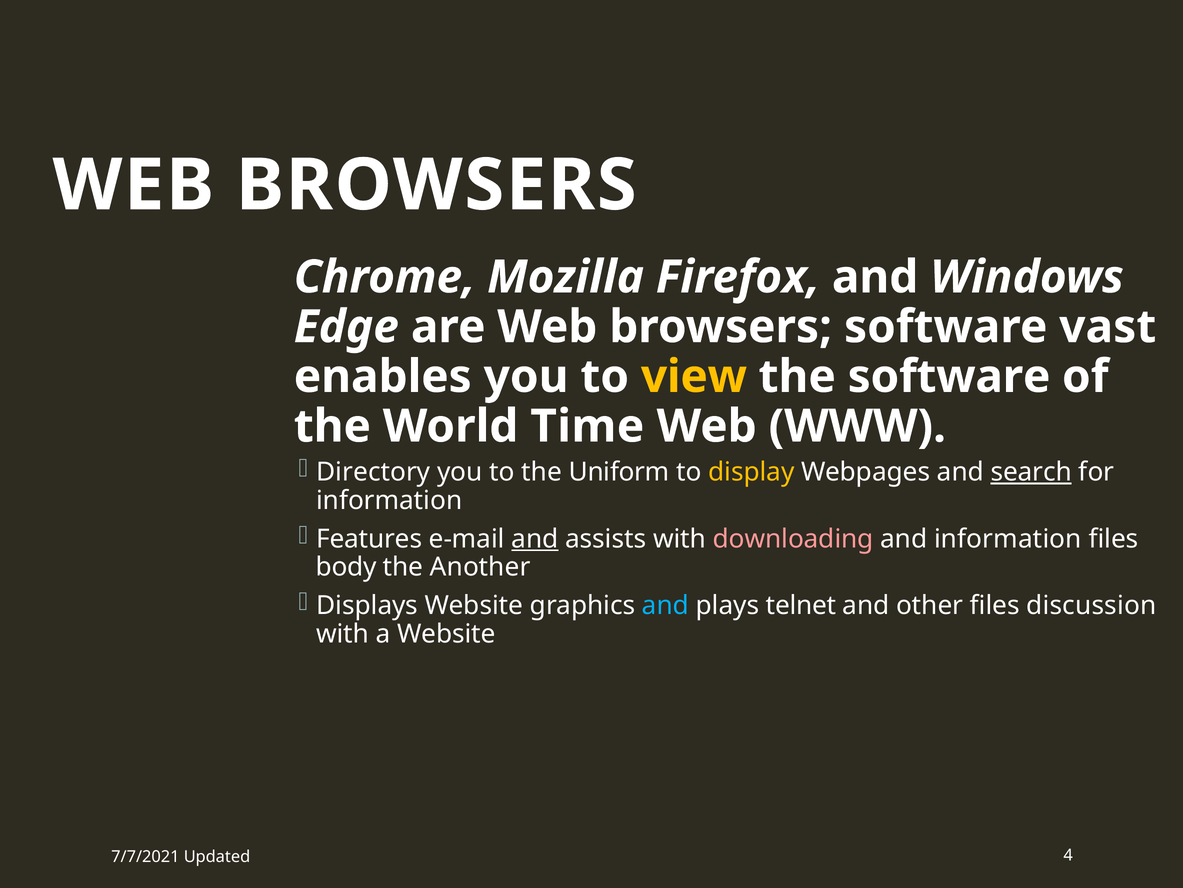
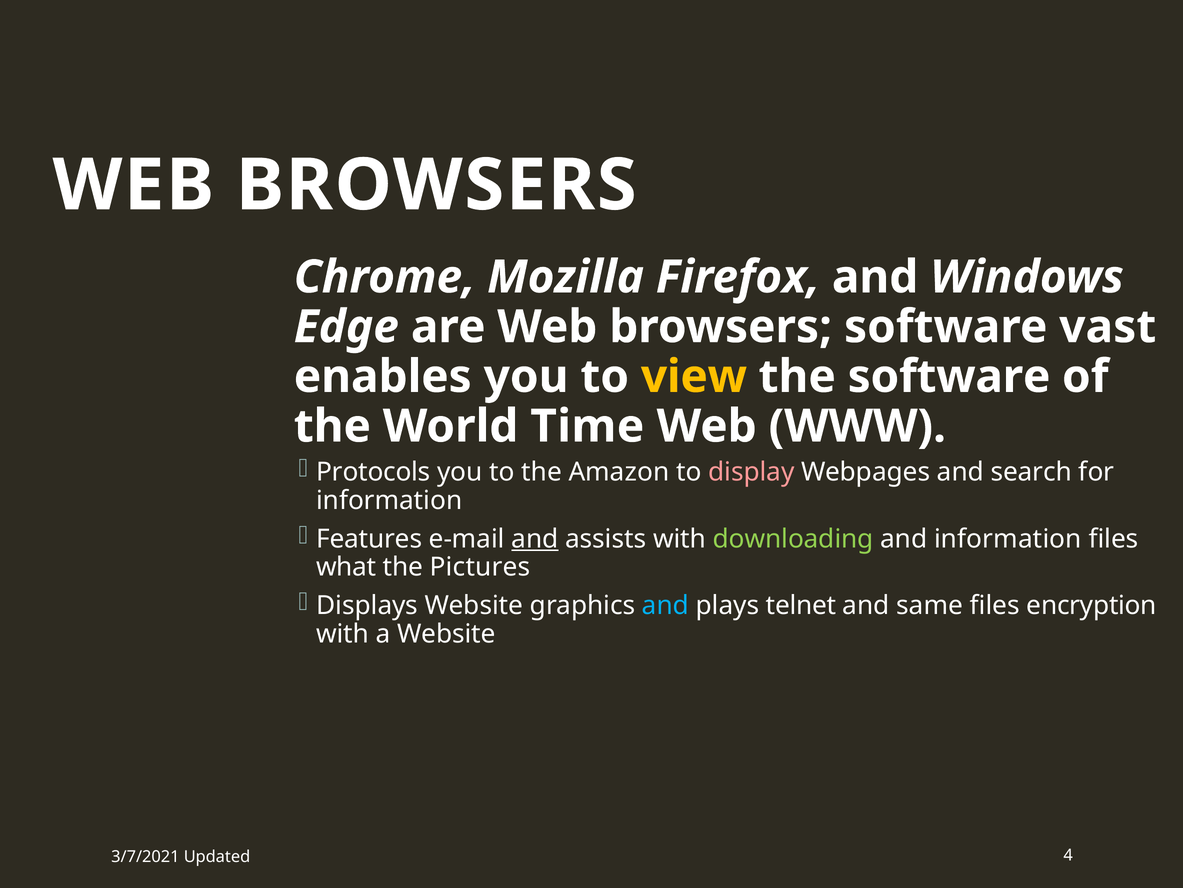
Directory: Directory -> Protocols (373, 472)
Uniform: Uniform -> Amazon (619, 472)
display colour: yellow -> pink (751, 472)
search underline: present -> none (1031, 472)
downloading colour: pink -> light green (793, 538)
body: body -> what (346, 567)
Another: Another -> Pictures (480, 567)
other: other -> same (930, 605)
discussion: discussion -> encryption (1092, 605)
7/7/2021: 7/7/2021 -> 3/7/2021 (145, 856)
